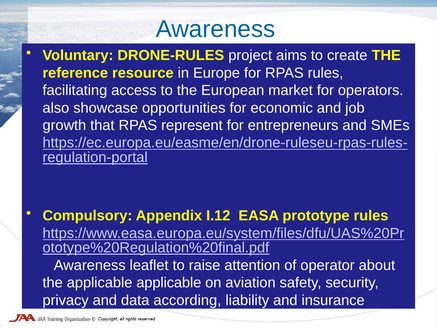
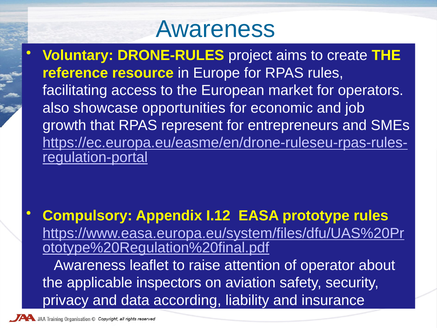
applicable applicable: applicable -> inspectors (169, 283)
